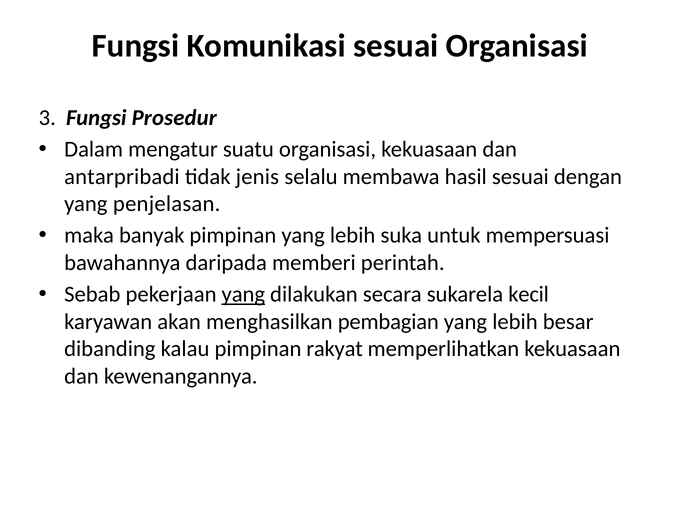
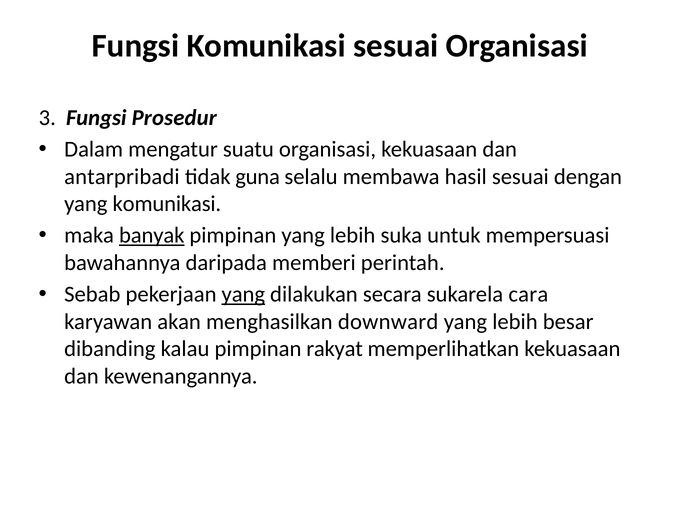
jenis: jenis -> guna (258, 177)
yang penjelasan: penjelasan -> komunikasi (167, 204)
banyak underline: none -> present (152, 235)
kecil: kecil -> cara (528, 294)
pembagian: pembagian -> downward (388, 322)
